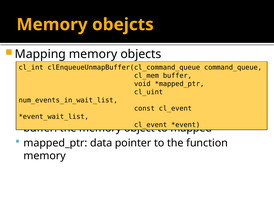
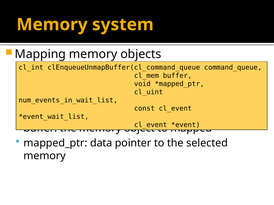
obejcts: obejcts -> system (123, 25)
function: function -> selected (207, 143)
